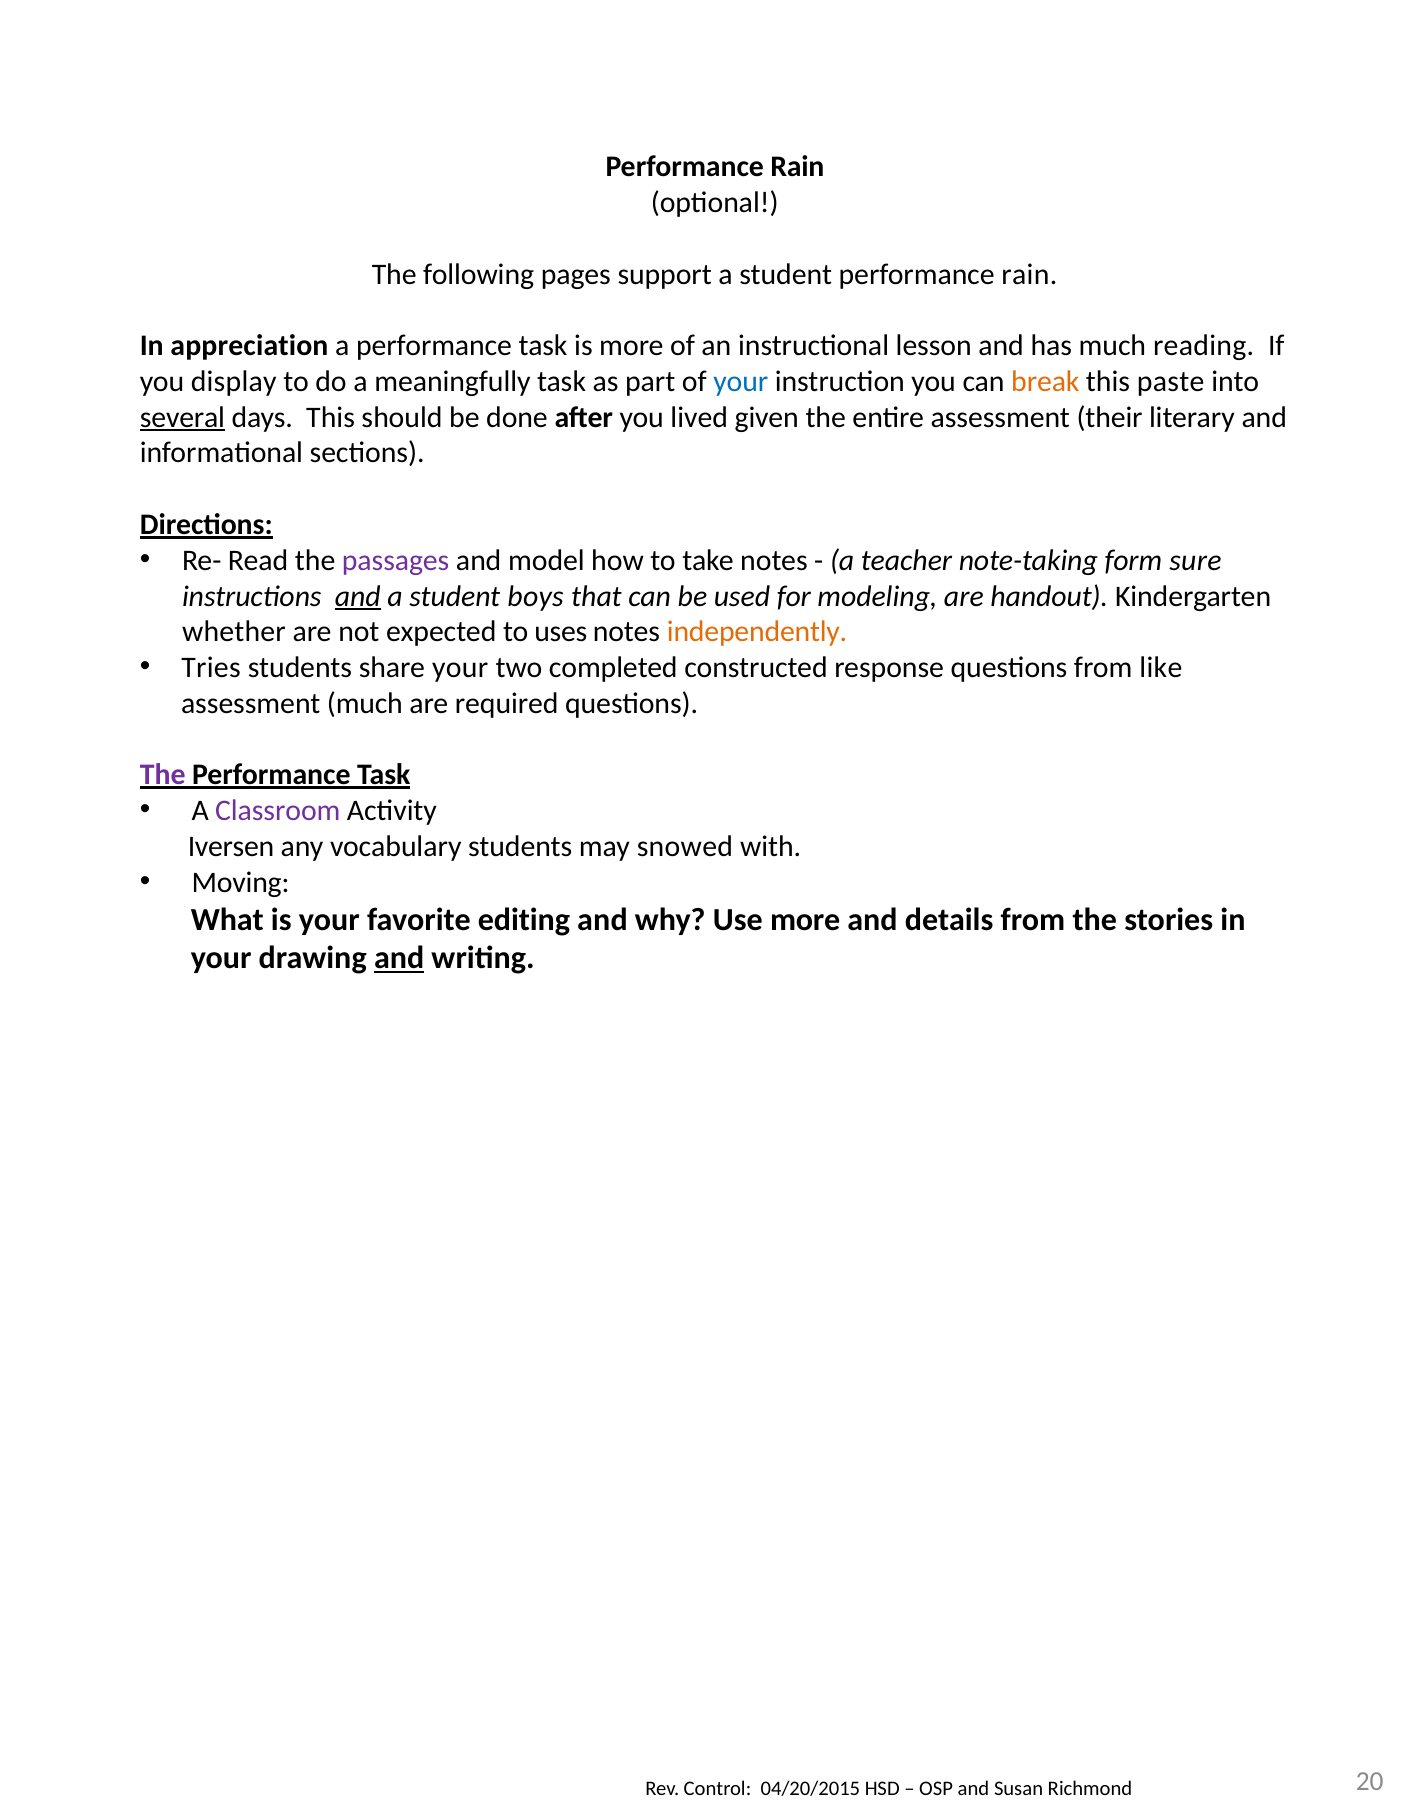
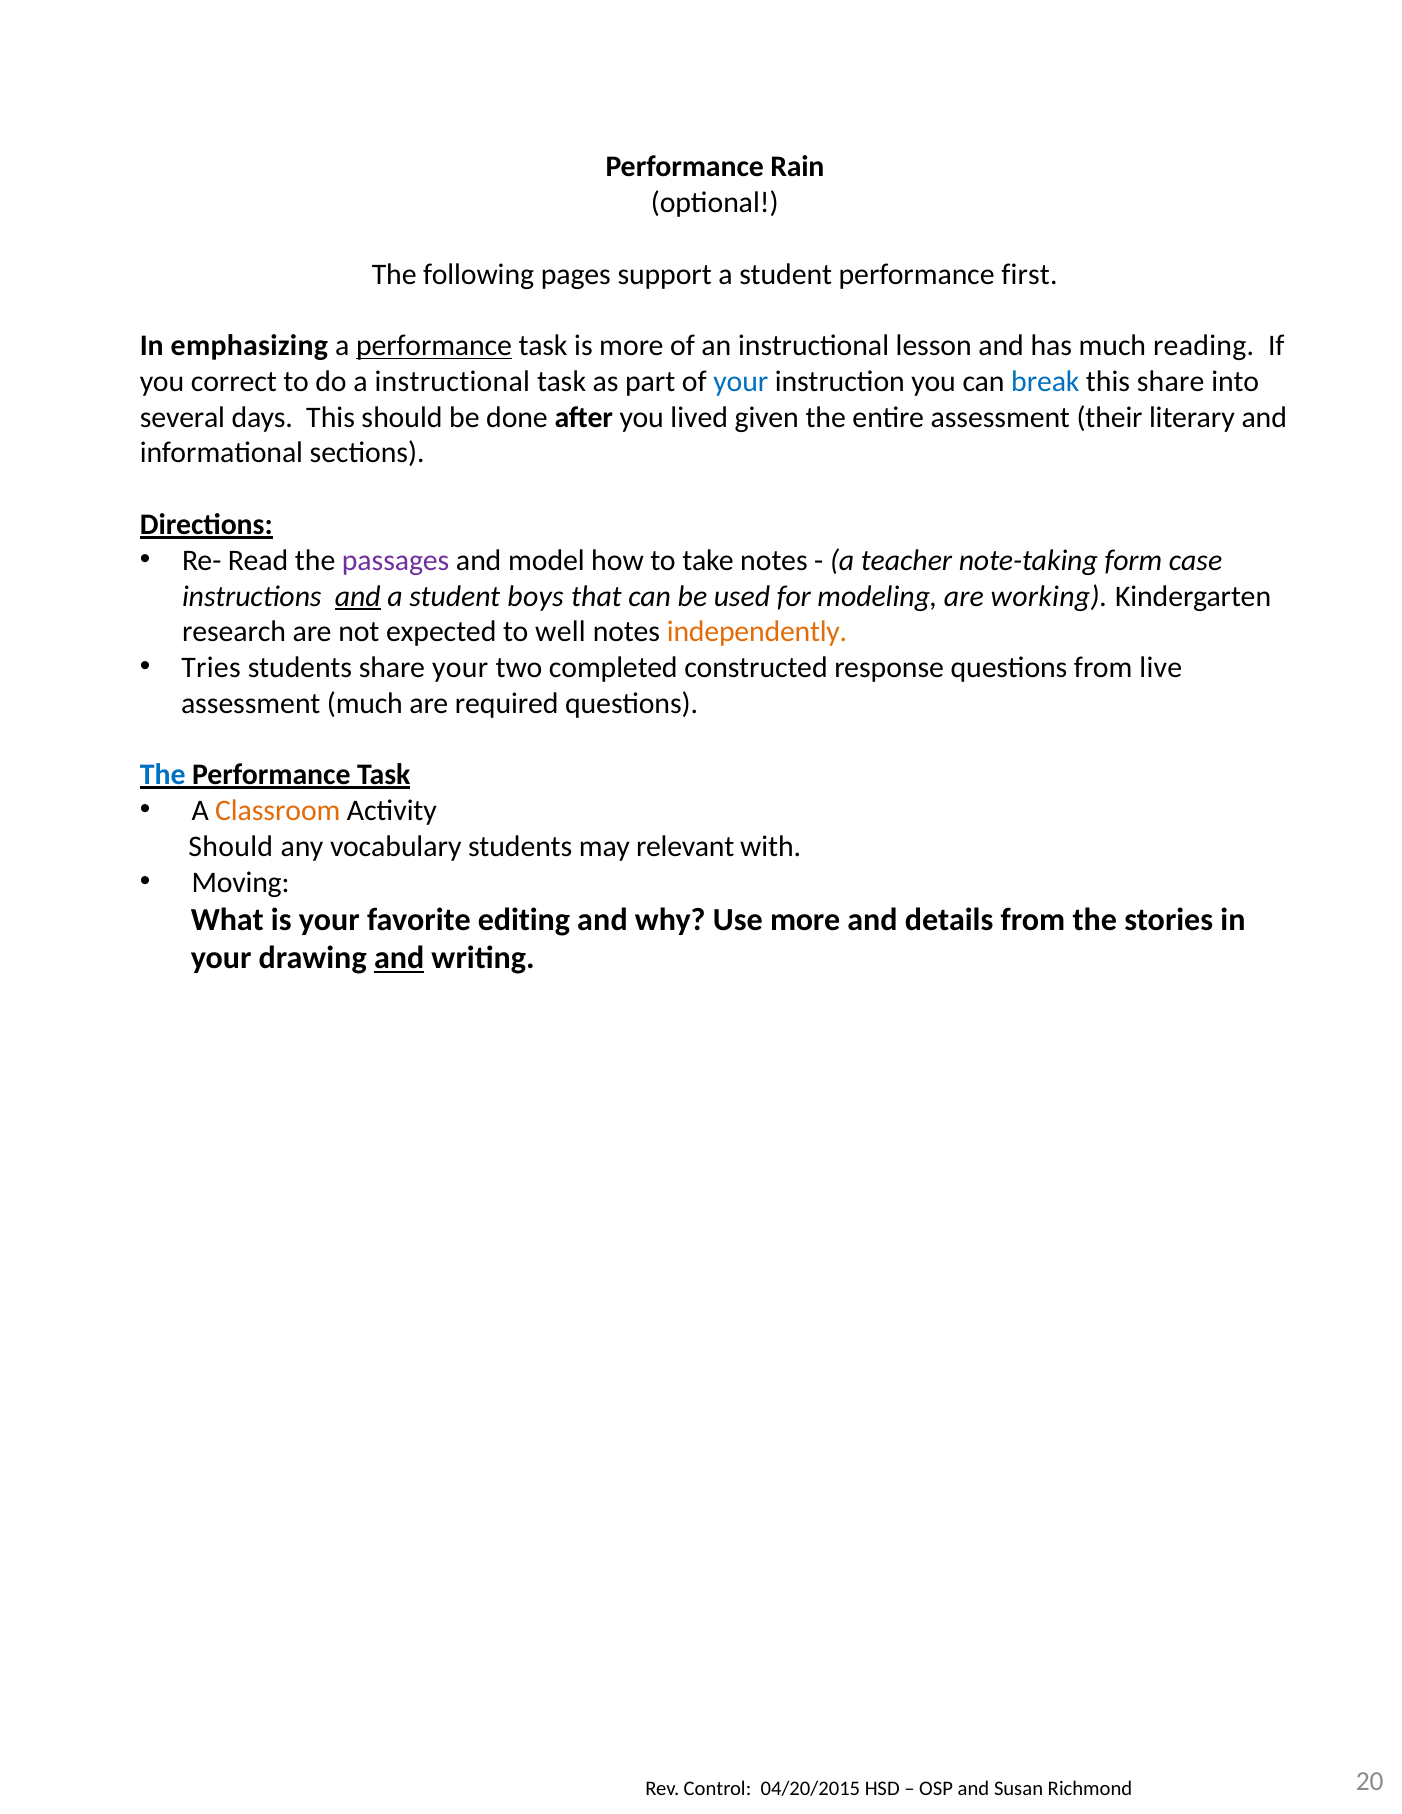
student performance rain: rain -> first (1029, 274)
appreciation: appreciation -> emphasizing (249, 346)
performance underline: none -> present (434, 346)
display: display -> correct (234, 382)
a meaningfully: meaningfully -> instructional (452, 382)
break colour: orange -> blue (1045, 382)
this paste: paste -> share (1171, 382)
several underline: present -> none (182, 417)
sure: sure -> case (1196, 561)
handout: handout -> working (1049, 596)
whether: whether -> research (234, 632)
uses: uses -> well (560, 632)
like: like -> live (1161, 668)
The colour: purple -> blue (163, 775)
Classroom colour: purple -> orange (278, 811)
Iversen: Iversen -> Should (231, 847)
snowed: snowed -> relevant (685, 847)
